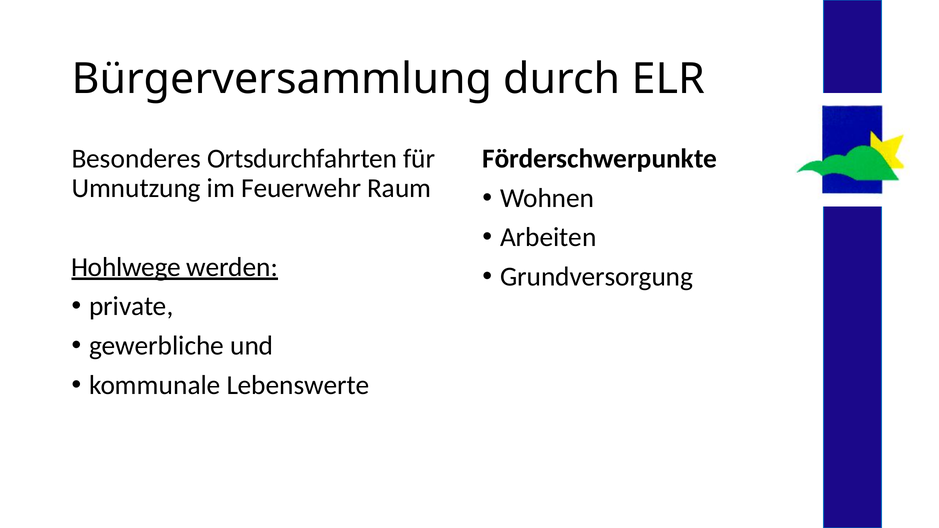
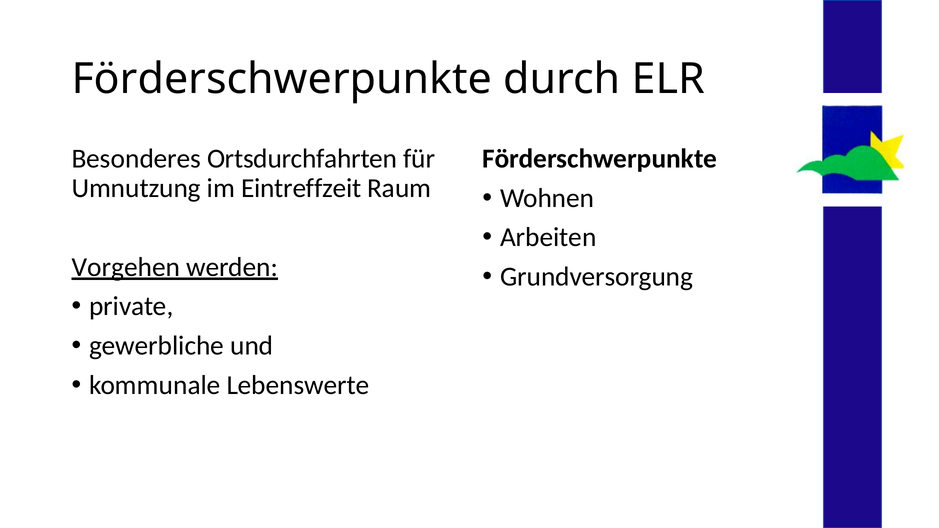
Bürgerversammlung: Bürgerversammlung -> Förderschwerpunkte (282, 79)
Feuerwehr: Feuerwehr -> Eintreffzeit (301, 188)
Hohlwege: Hohlwege -> Vorgehen (126, 267)
